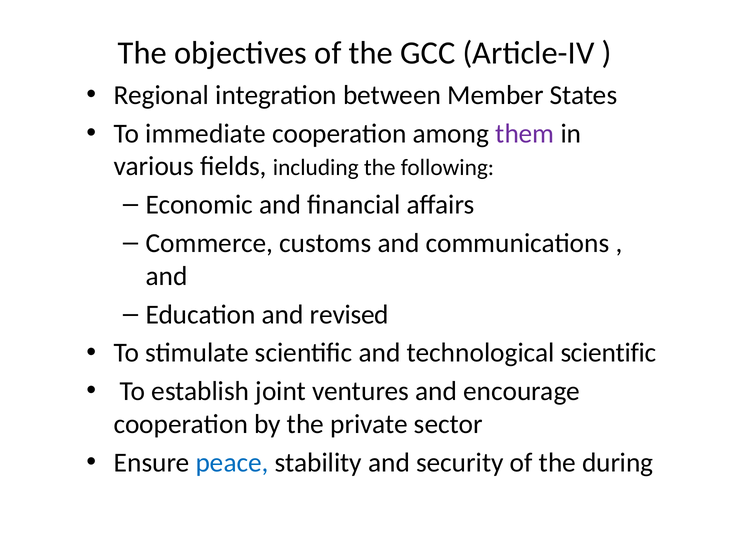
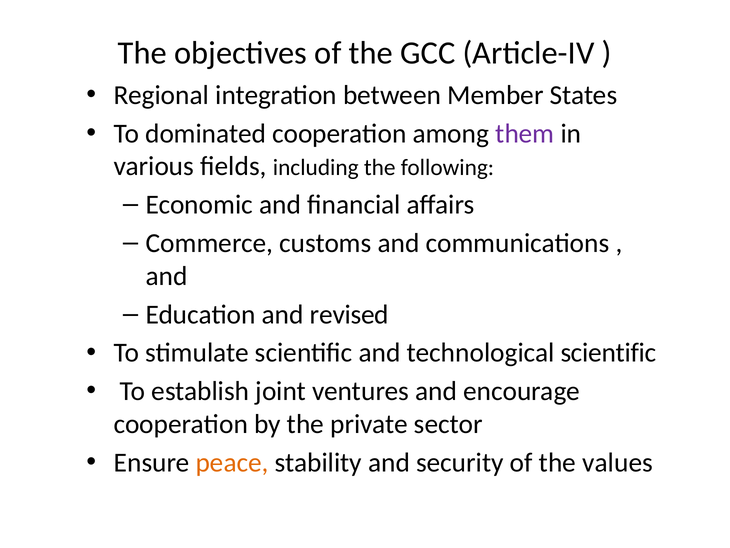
immediate: immediate -> dominated (206, 133)
peace colour: blue -> orange (232, 462)
during: during -> values (618, 462)
